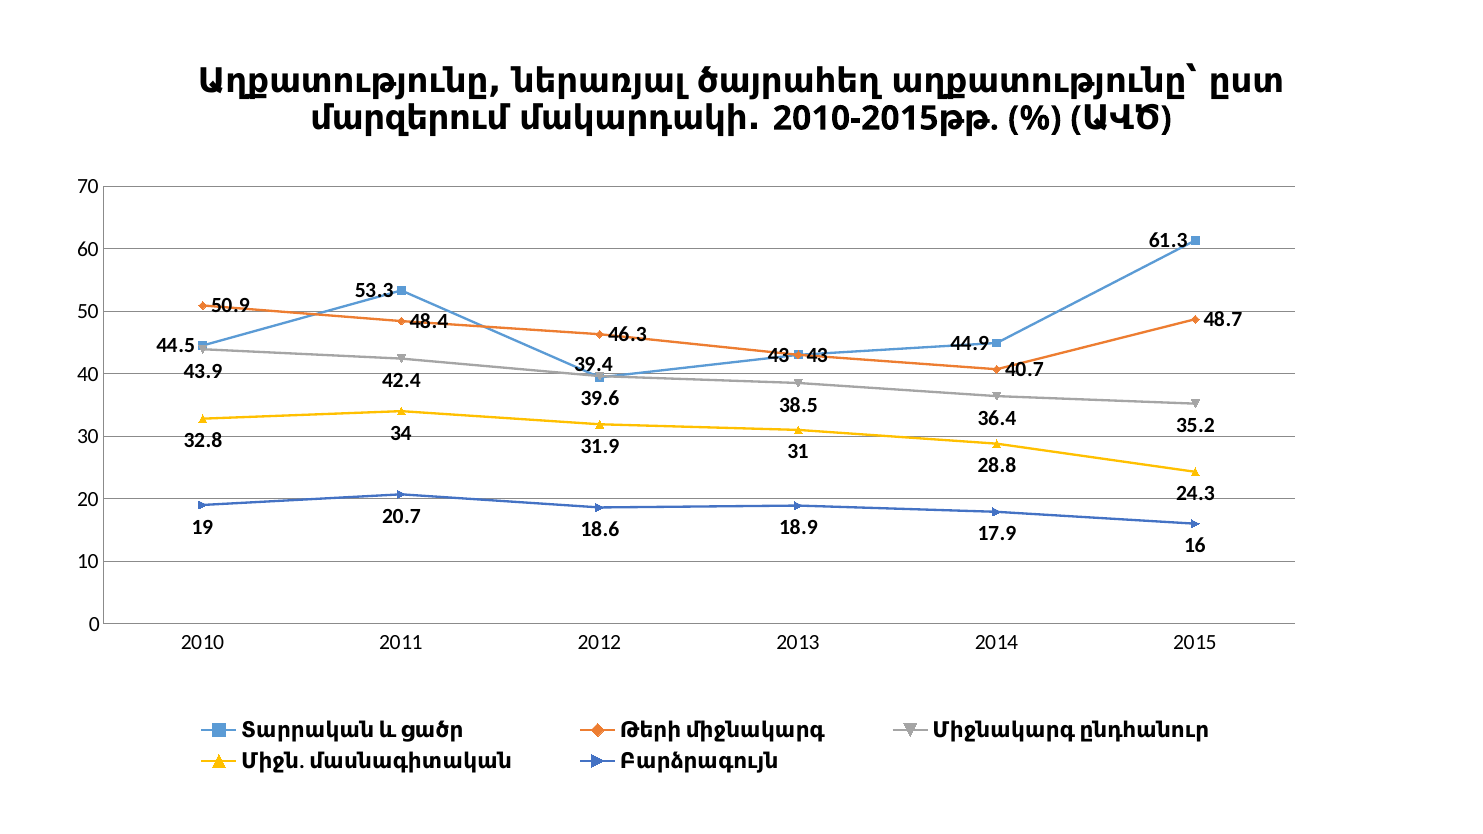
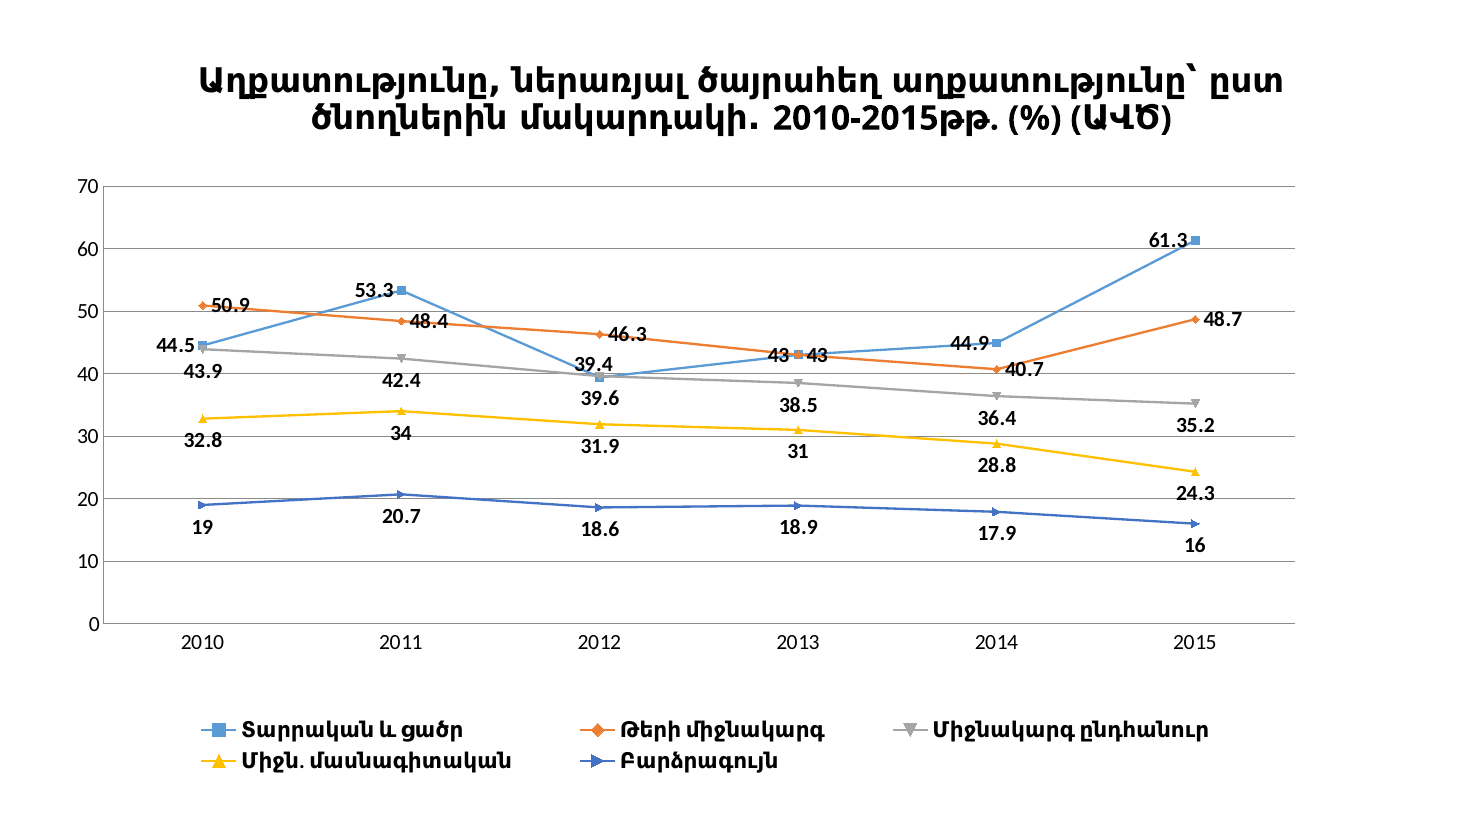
մարզերում: մարզերում -> ծնողներին (409, 118)
